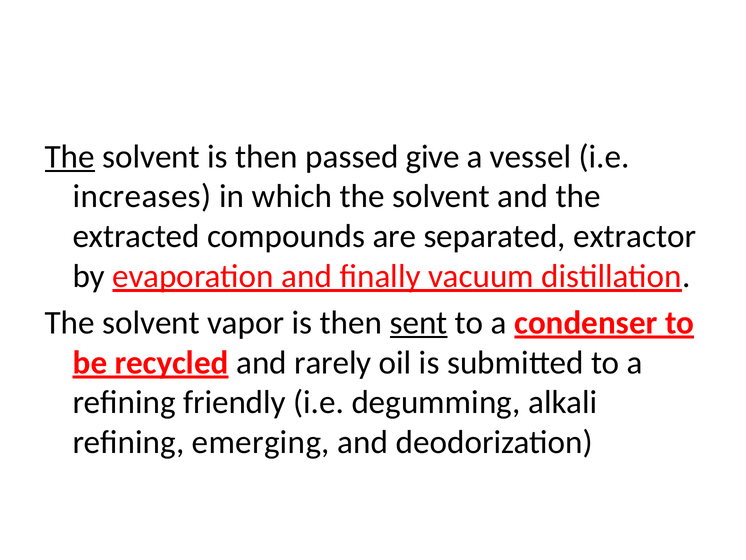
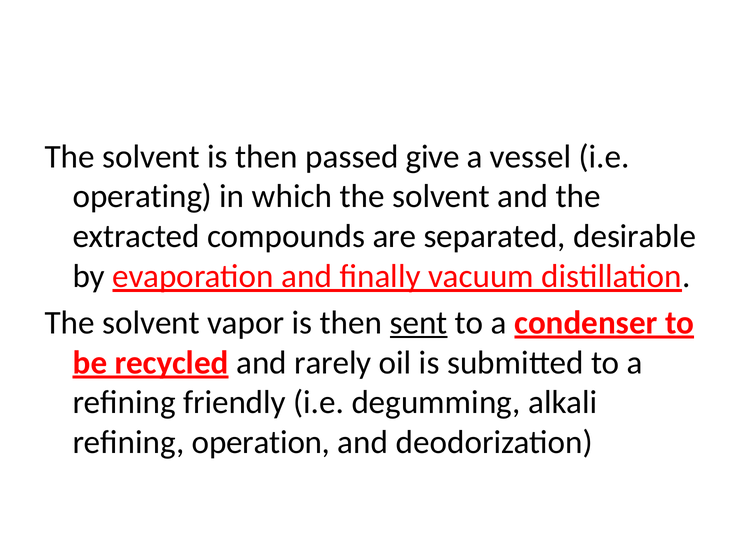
The underline: present -> none (70, 157)
increases: increases -> operating (142, 196)
extractor: extractor -> desirable (635, 236)
emerging: emerging -> operation (261, 442)
